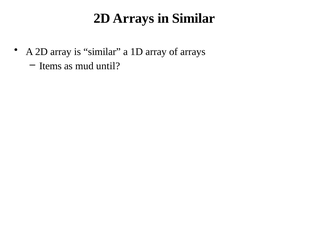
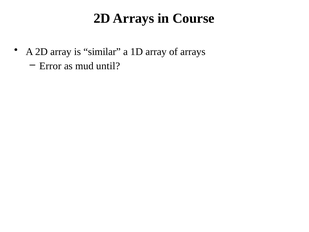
in Similar: Similar -> Course (193, 18)
Items: Items -> Error (50, 66)
